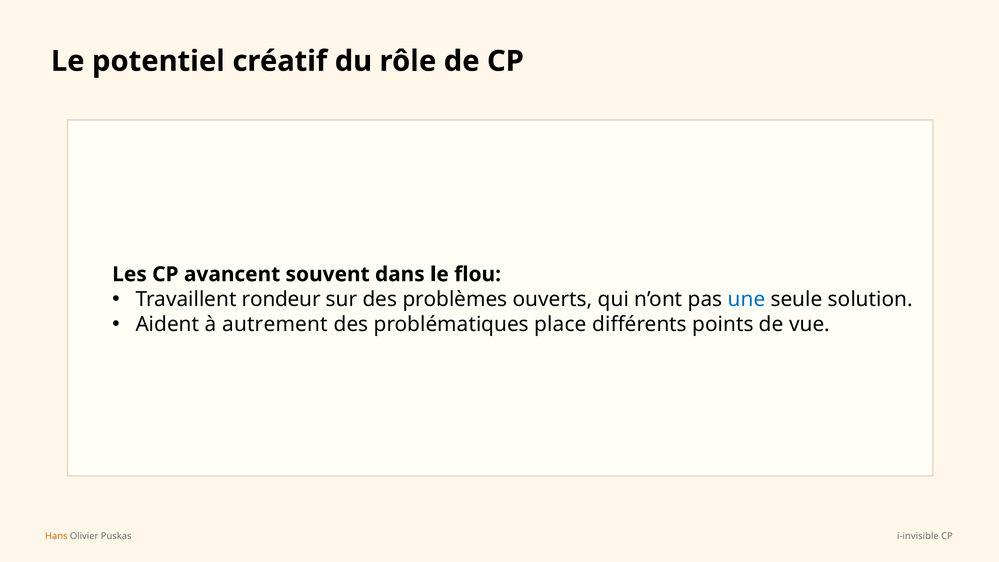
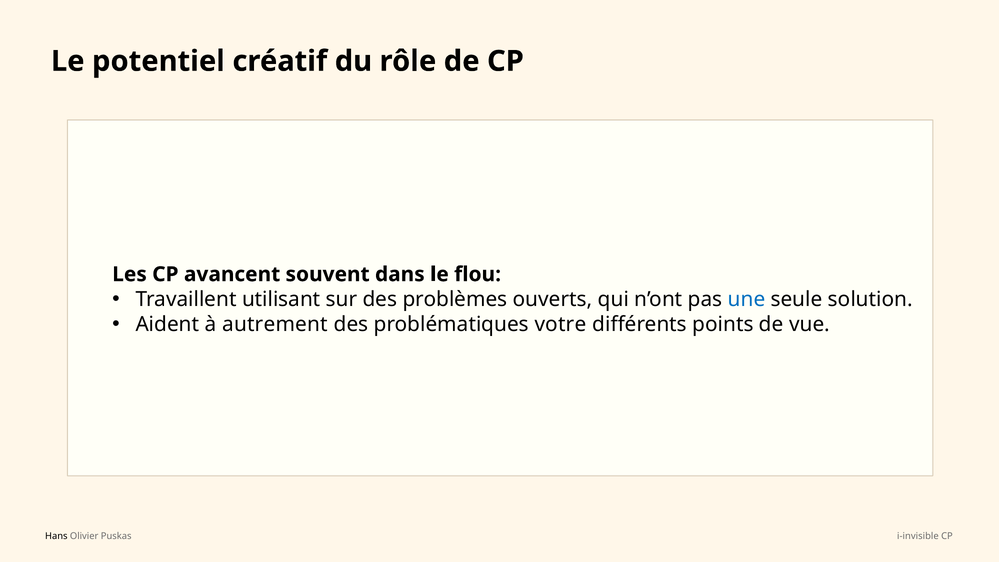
rondeur: rondeur -> utilisant (281, 299)
place: place -> votre (561, 324)
Hans colour: orange -> black (56, 536)
